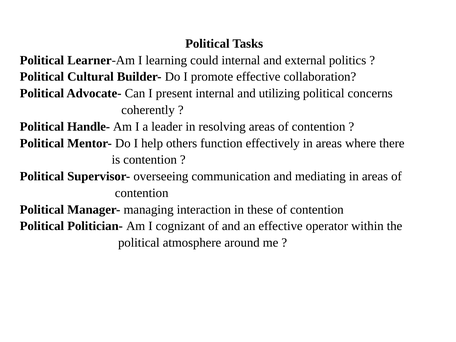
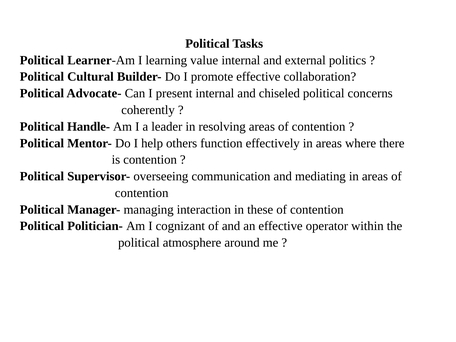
could: could -> value (204, 60)
utilizing: utilizing -> chiseled (279, 93)
